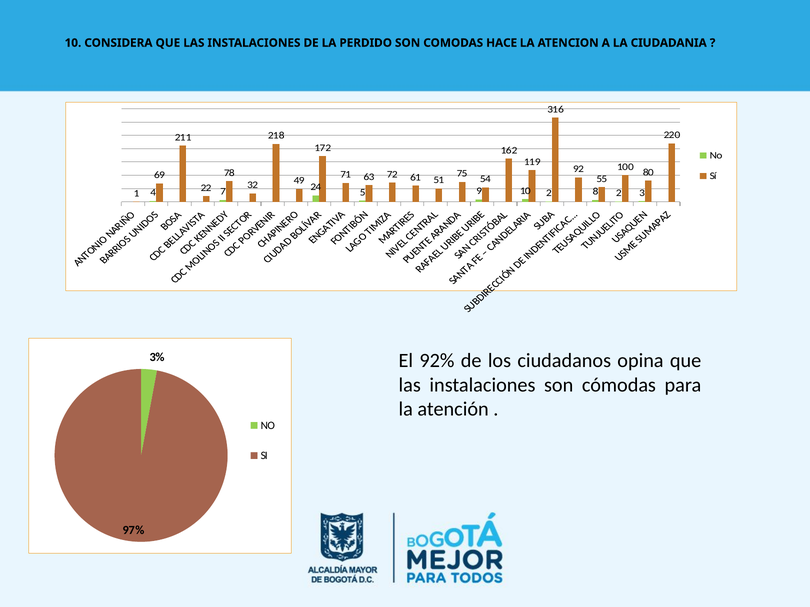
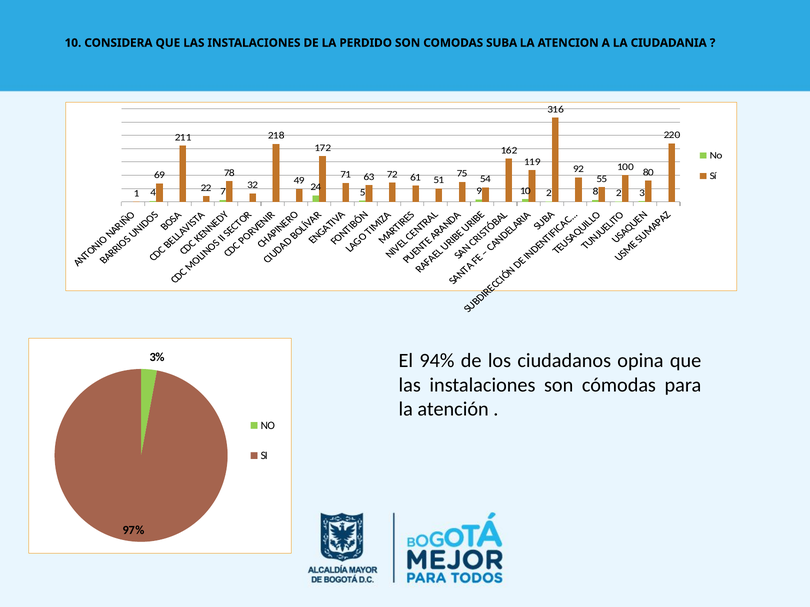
HACE: HACE -> SUBA (502, 43)
92%: 92% -> 94% (437, 361)
